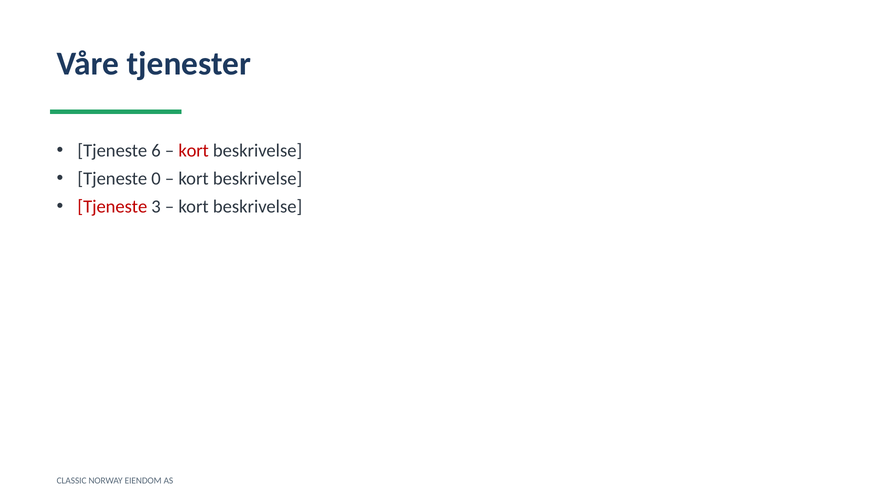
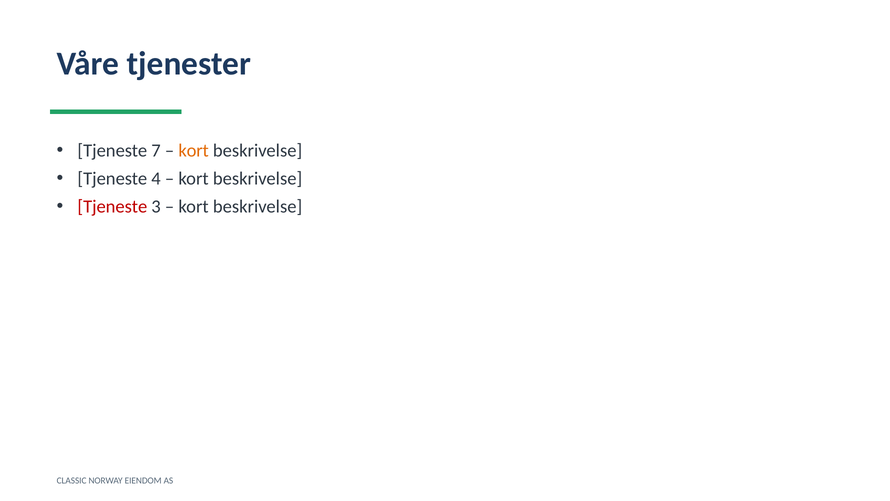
6: 6 -> 7 (156, 151)
kort colour: red -> orange (194, 151)
0: 0 -> 4 (156, 179)
